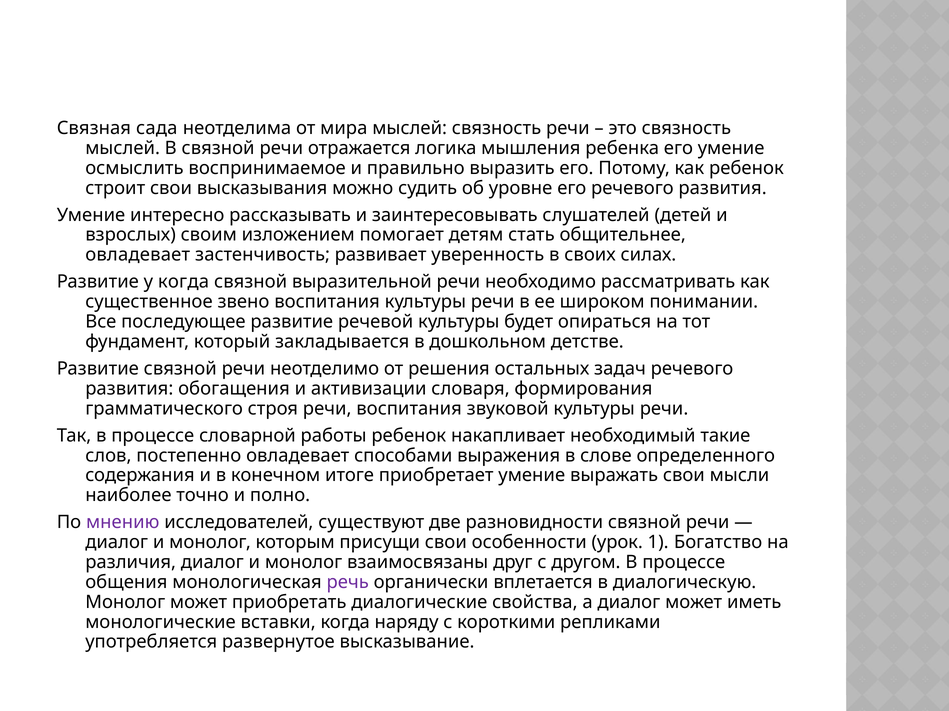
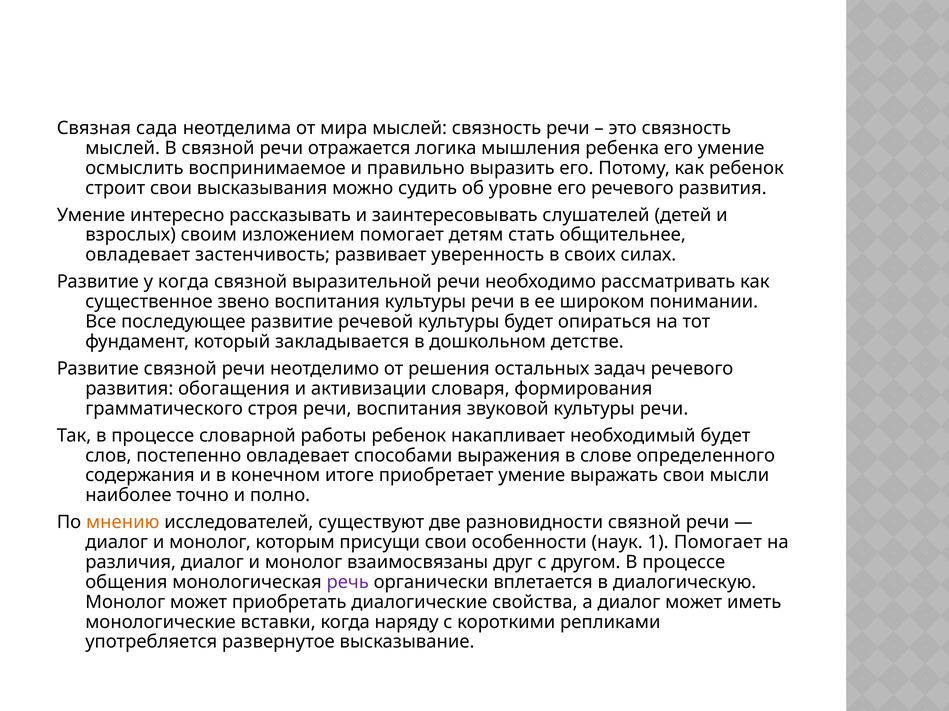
необходимый такие: такие -> будет (725, 436)
мнению colour: purple -> orange (123, 523)
урок: урок -> наук (617, 543)
1 Богатство: Богатство -> Помогает (718, 543)
